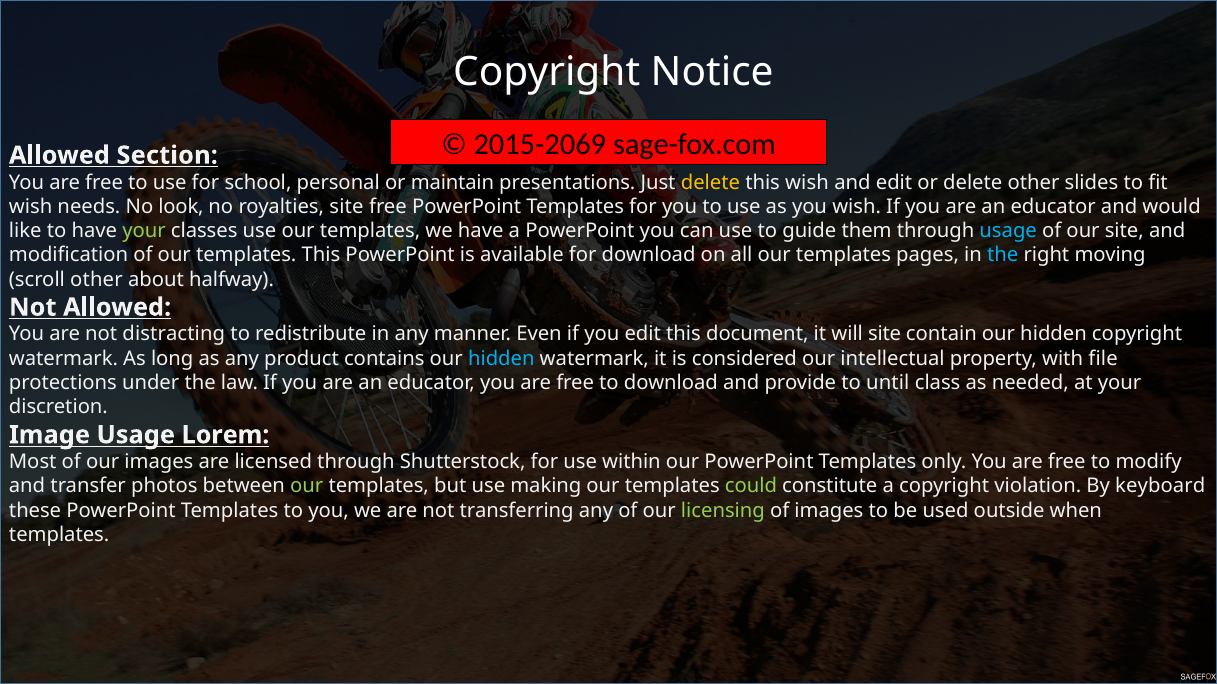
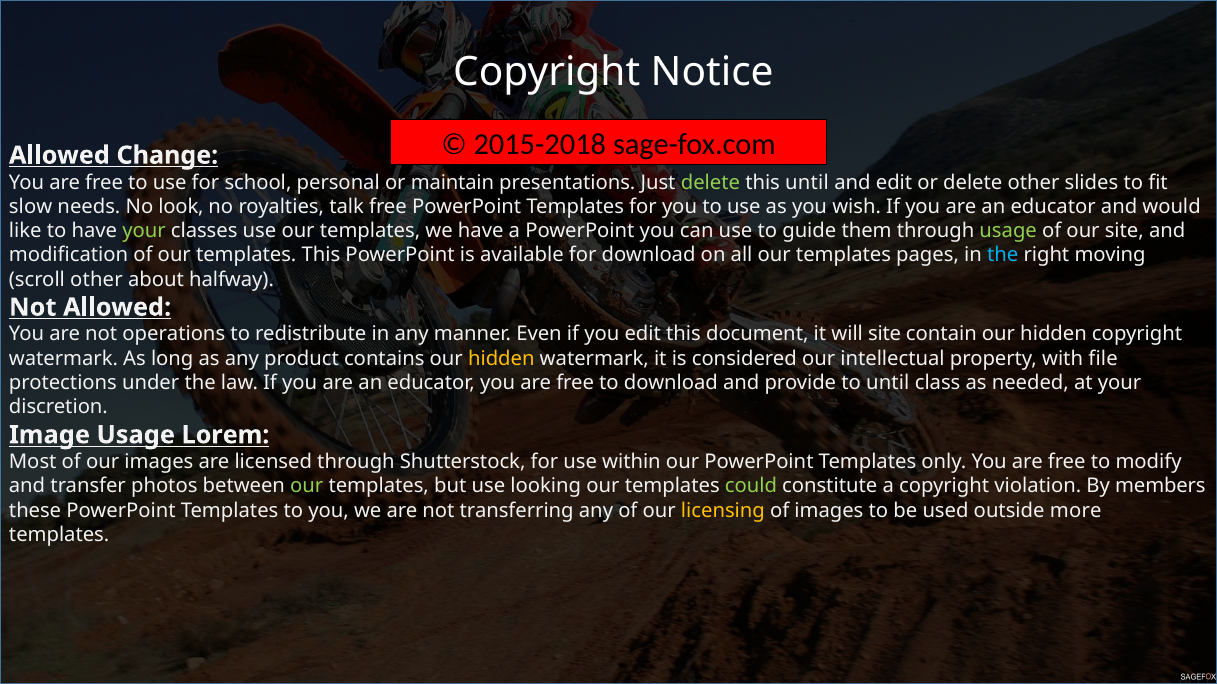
2015-2069: 2015-2069 -> 2015-2018 (540, 144)
Section: Section -> Change (167, 155)
delete colour: yellow -> light green (710, 182)
this wish: wish -> until (807, 182)
wish: wish -> slow (31, 207)
royalties site: site -> talk (347, 207)
usage colour: light blue -> light green (1008, 231)
distracting: distracting -> operations (174, 335)
hidden colour: light blue -> yellow (501, 359)
making: making -> looking (546, 487)
keyboard: keyboard -> members (1160, 487)
licensing colour: light green -> yellow (723, 511)
when: when -> more (1076, 511)
